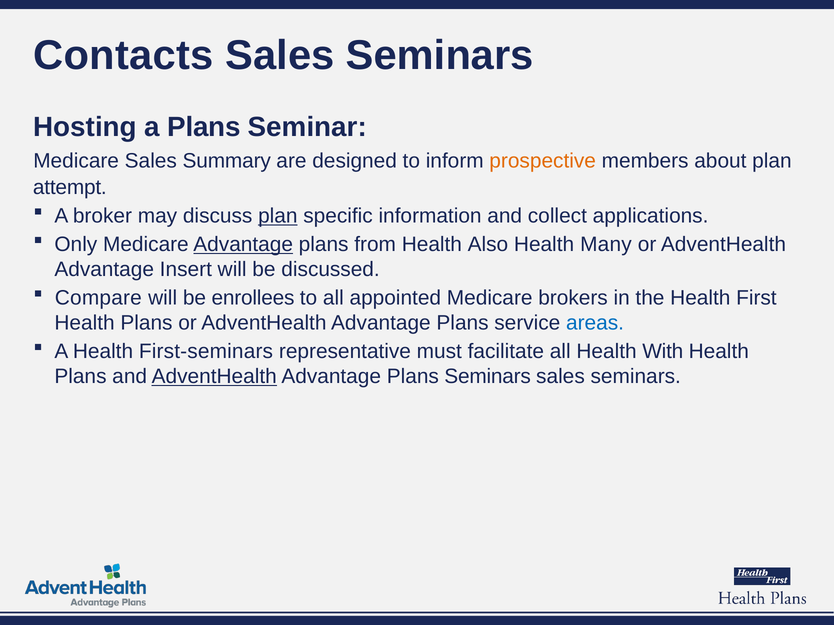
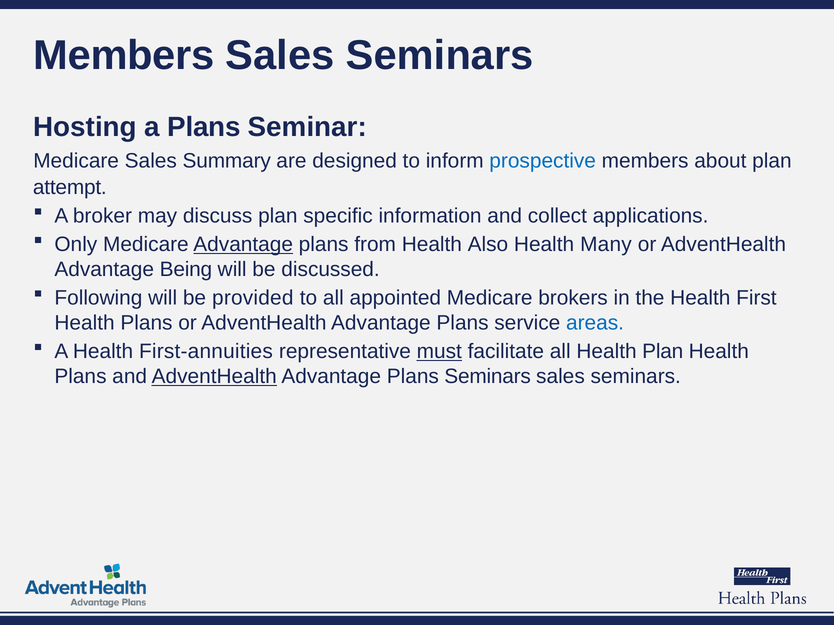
Contacts: Contacts -> Members (124, 56)
prospective colour: orange -> blue (543, 161)
plan underline: present -> none (278, 216)
Insert: Insert -> Being (186, 270)
Compare: Compare -> Following (98, 298)
enrollees: enrollees -> provided (253, 298)
First-seminars: First-seminars -> First-annuities (206, 352)
must underline: none -> present (439, 352)
Health With: With -> Plan (663, 352)
